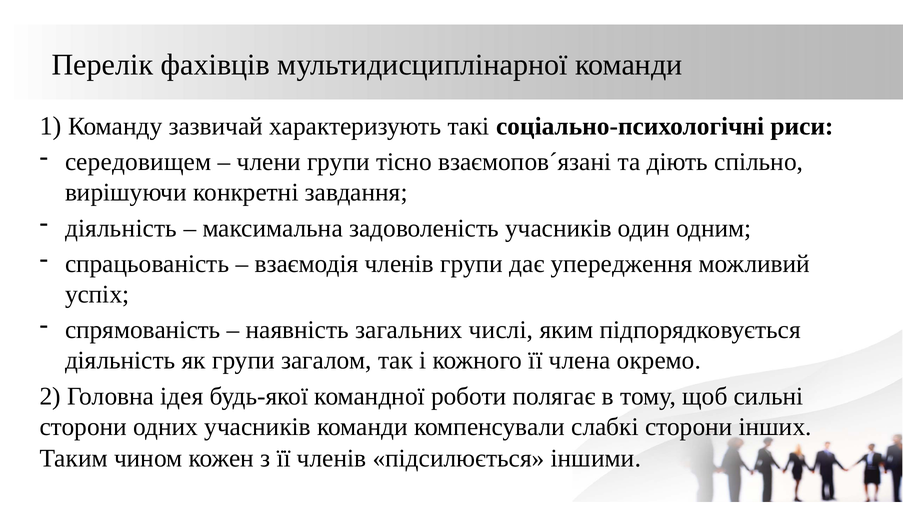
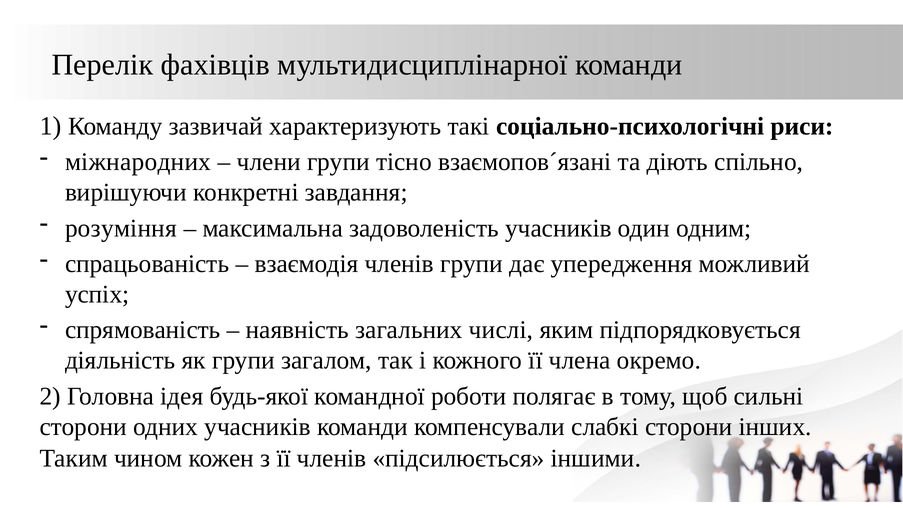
середовищем: середовищем -> міжнародних (138, 162)
діяльність: діяльність -> розуміння (121, 228)
